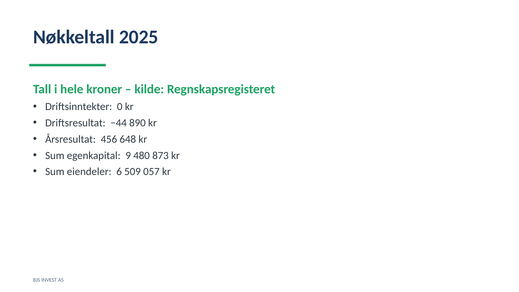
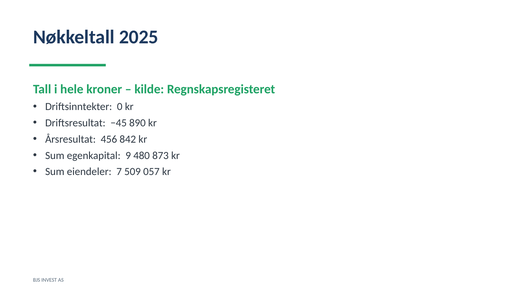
−44: −44 -> −45 (119, 123)
648: 648 -> 842 (128, 139)
6: 6 -> 7 (119, 172)
